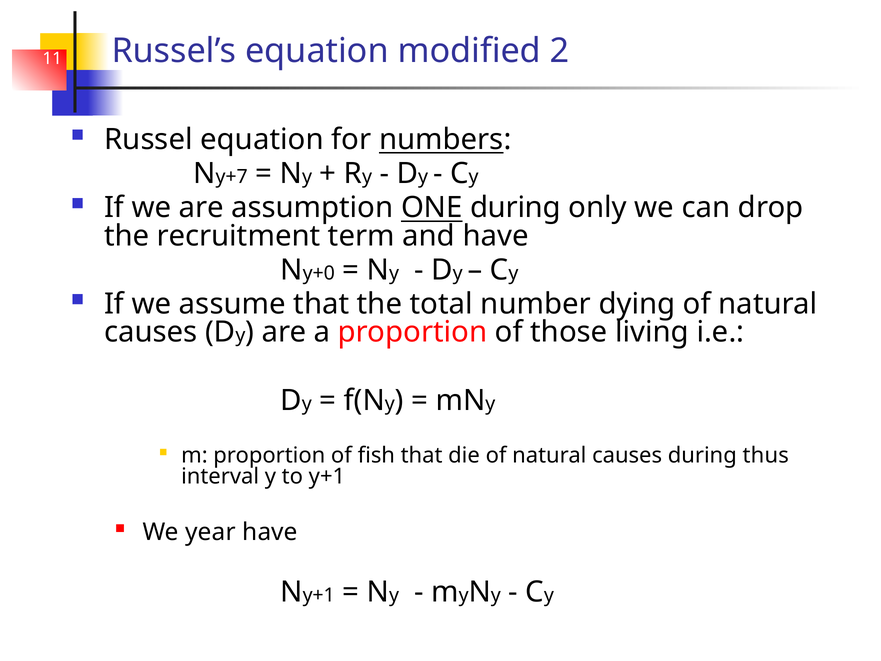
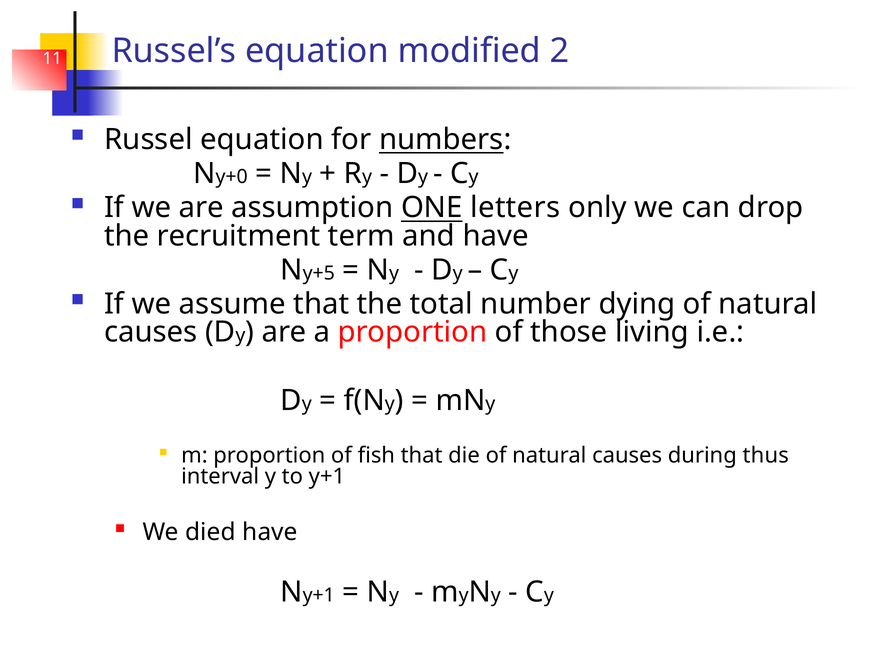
y+7: y+7 -> y+0 (232, 177)
ONE during: during -> letters (515, 208)
y+0: y+0 -> y+5 (319, 273)
year: year -> died (210, 532)
